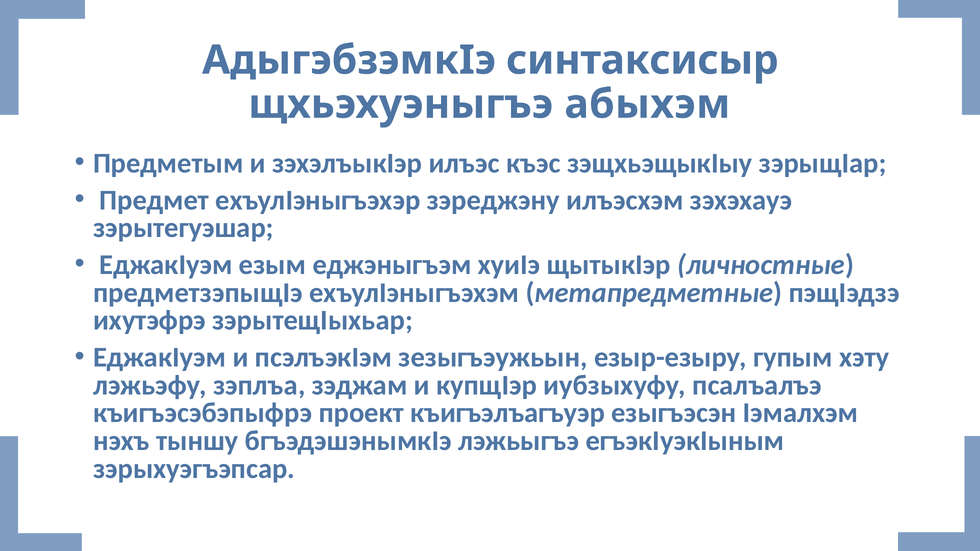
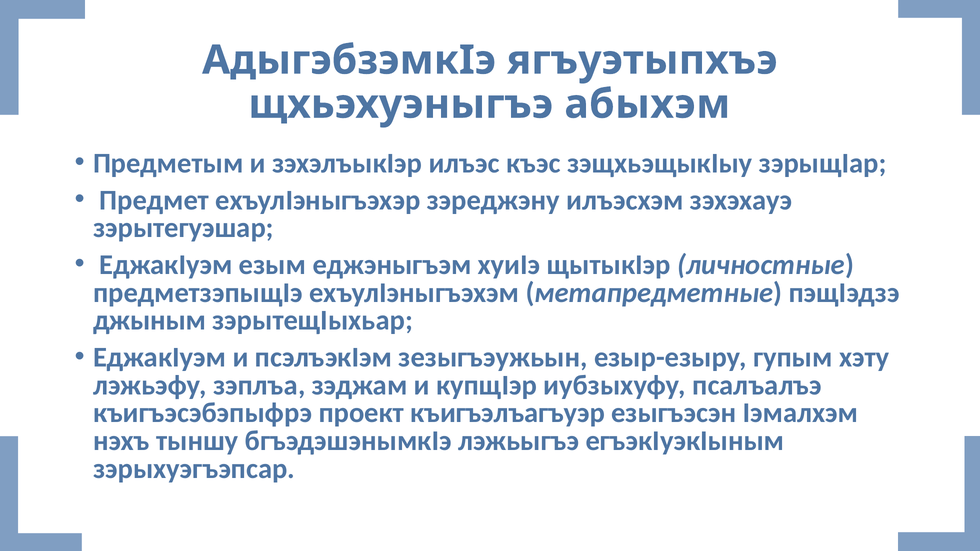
синтаксисыр: синтаксисыр -> ягъуэтыпхъэ (642, 60)
ихутэфрэ: ихутэфрэ -> джыным (150, 321)
